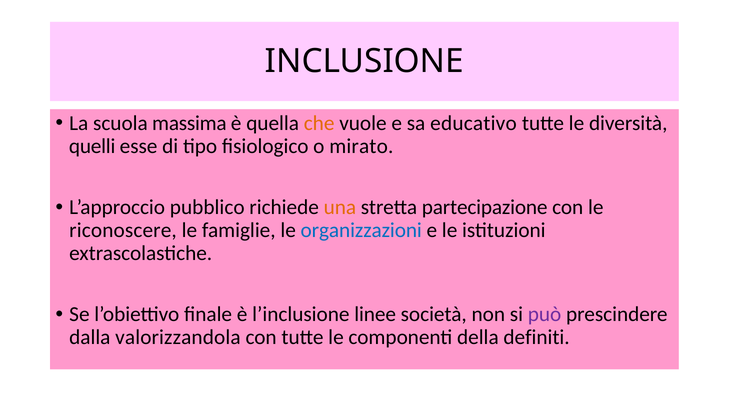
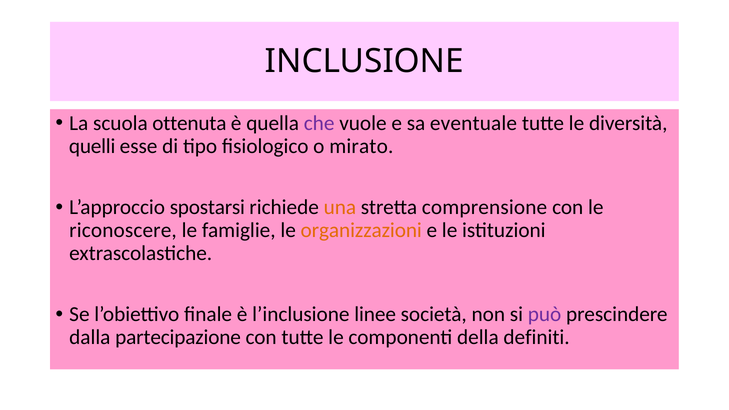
massima: massima -> ottenuta (189, 123)
che colour: orange -> purple (319, 123)
educativo: educativo -> eventuale (474, 123)
pubblico: pubblico -> spostarsi (207, 207)
partecipazione: partecipazione -> comprensione (485, 207)
organizzazioni colour: blue -> orange (361, 230)
valorizzandola: valorizzandola -> partecipazione (178, 337)
